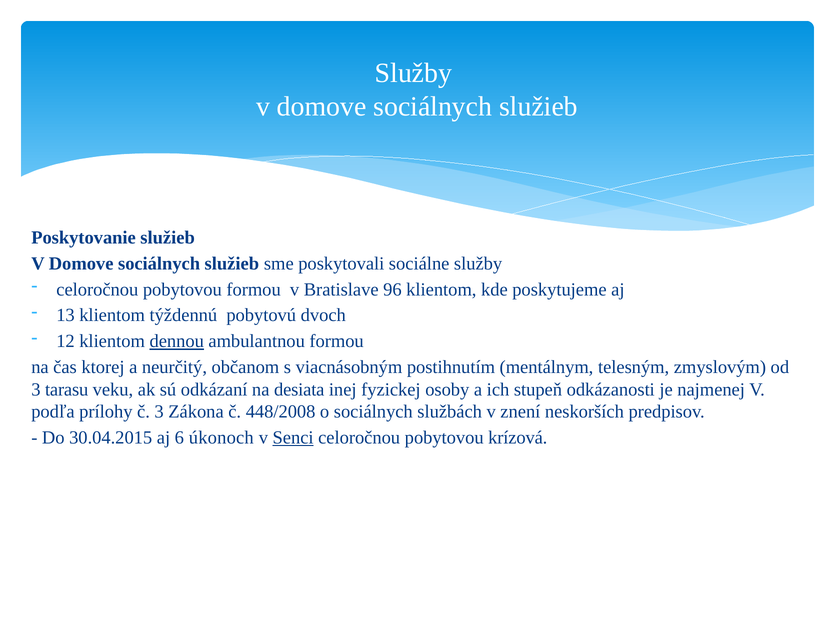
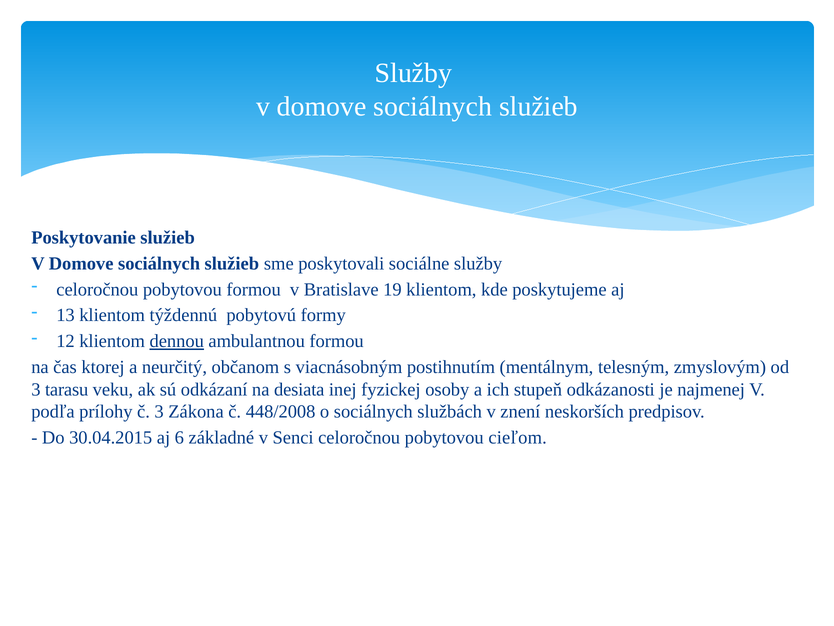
96: 96 -> 19 (392, 289)
dvoch: dvoch -> formy (323, 315)
úkonoch: úkonoch -> základné (221, 437)
Senci underline: present -> none (293, 437)
krízová: krízová -> cieľom (518, 437)
